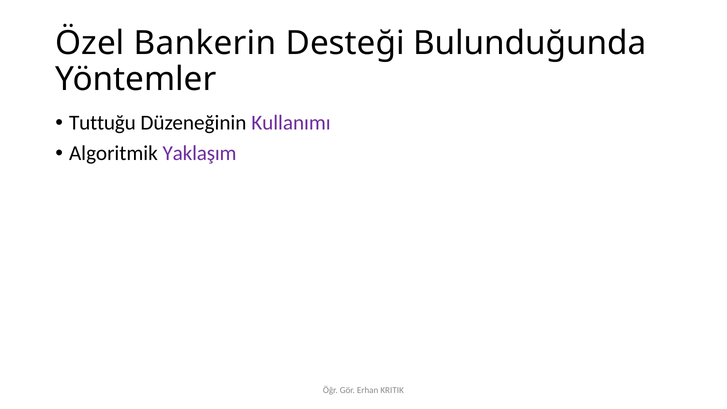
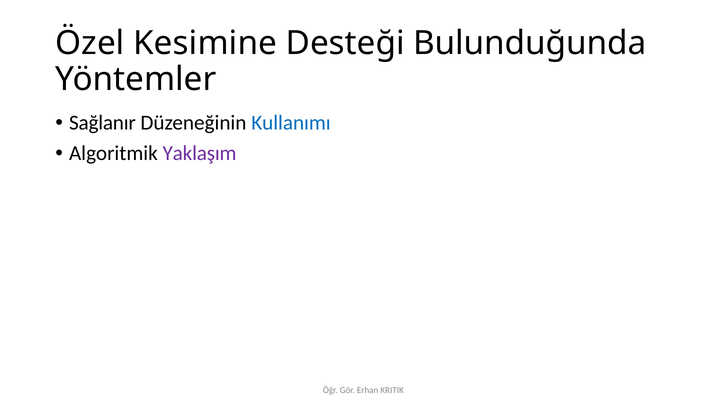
Bankerin: Bankerin -> Kesimine (205, 43)
Tuttuğu: Tuttuğu -> Sağlanır (102, 123)
Kullanımı colour: purple -> blue (291, 123)
